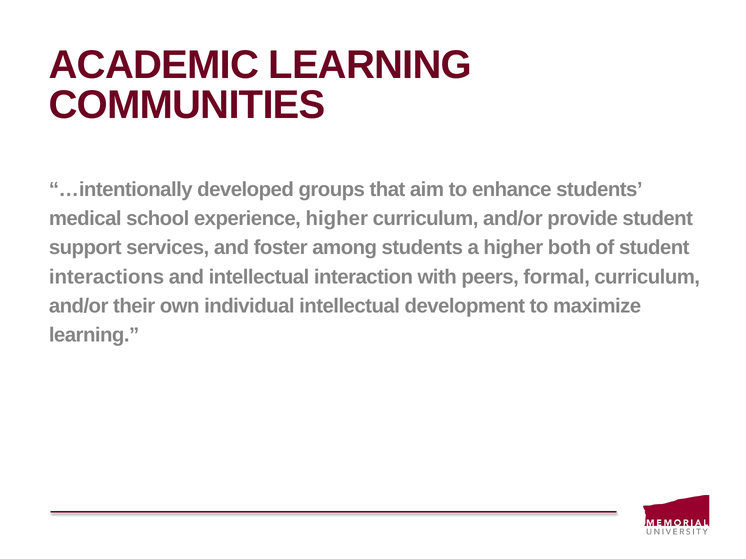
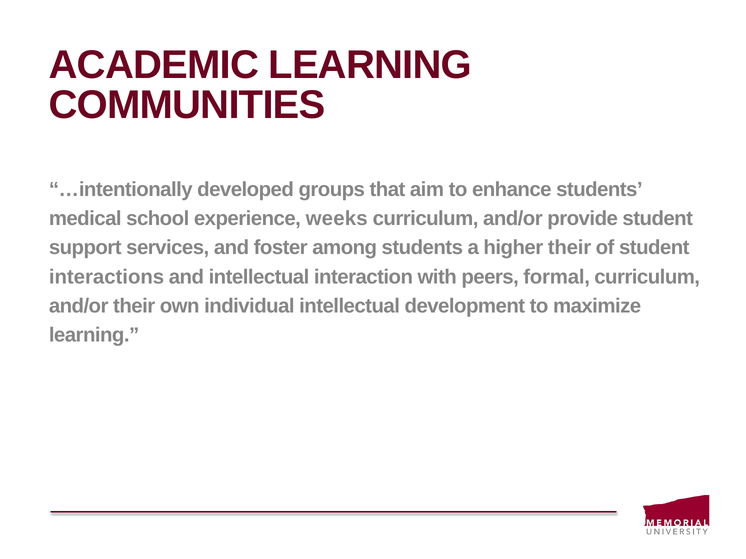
experience higher: higher -> weeks (337, 219)
higher both: both -> their (570, 248)
